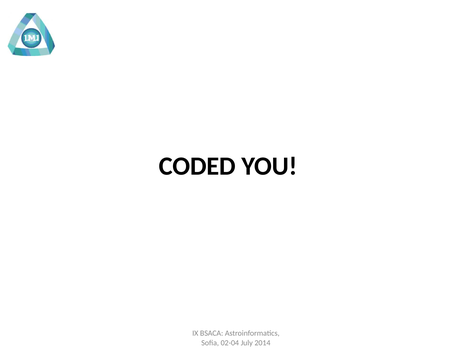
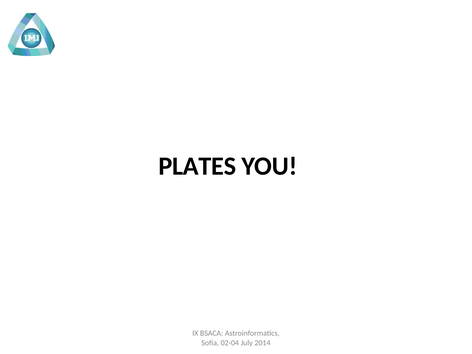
CODED: CODED -> PLATES (197, 166)
